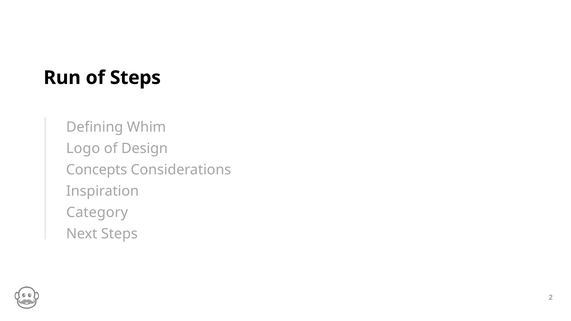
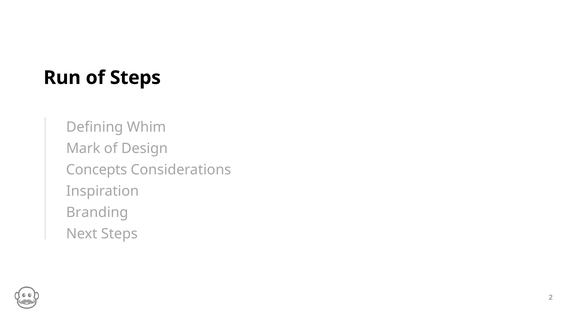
Logo: Logo -> Mark (83, 148)
Category: Category -> Branding (97, 213)
